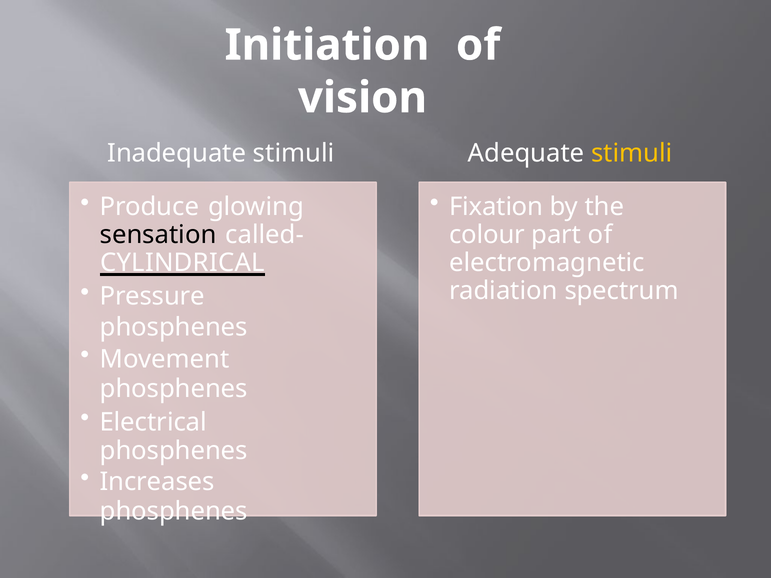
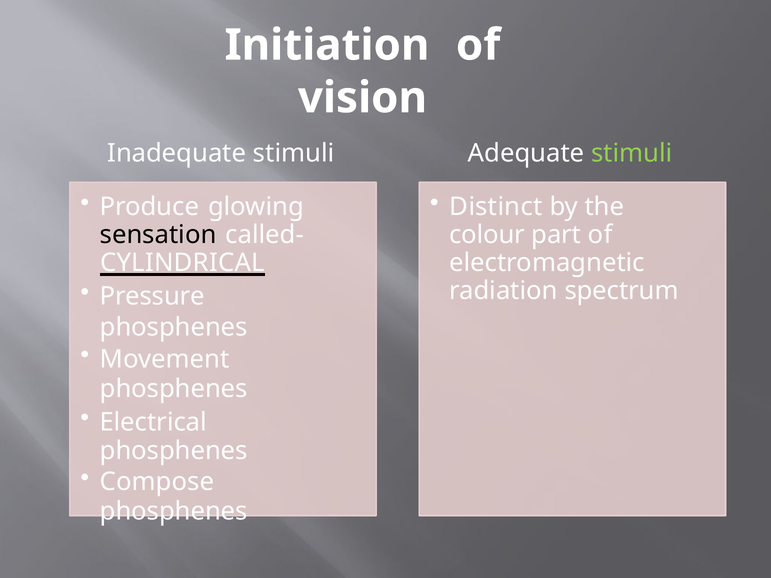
stimuli colour: yellow -> light green (632, 153)
Fixation: Fixation -> Distinct (496, 207)
Increases: Increases -> Compose (157, 482)
